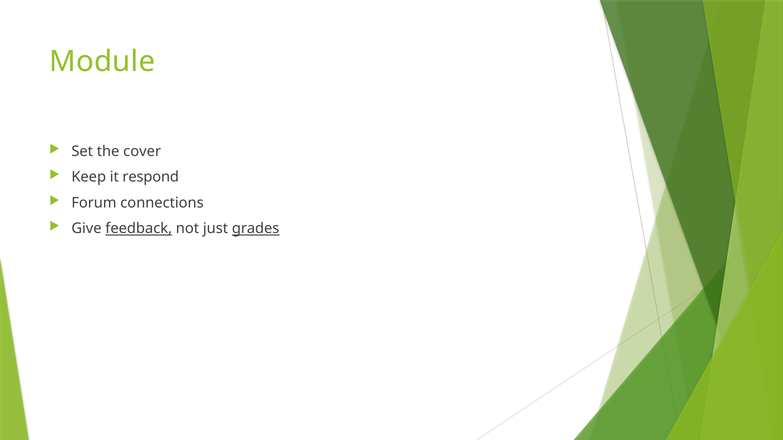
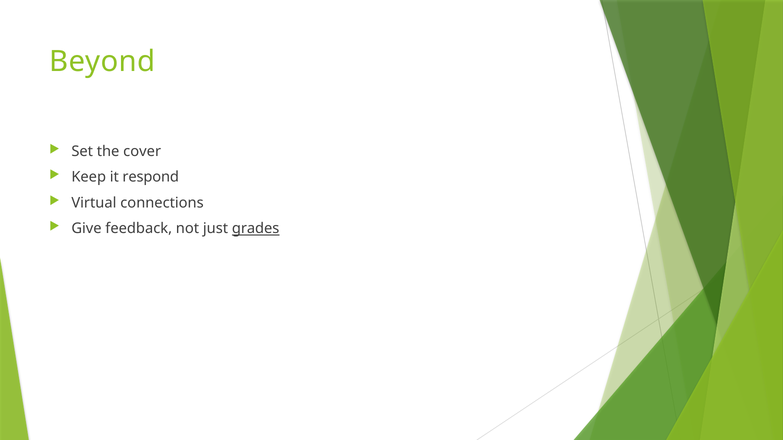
Module: Module -> Beyond (102, 62)
Forum: Forum -> Virtual (94, 203)
feedback underline: present -> none (139, 229)
